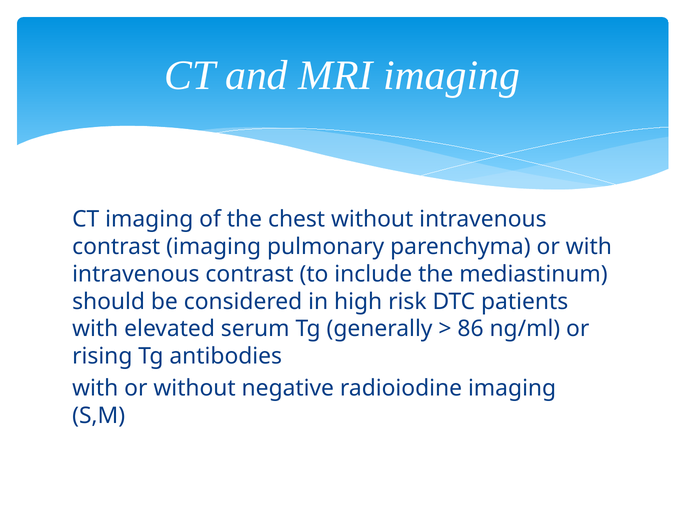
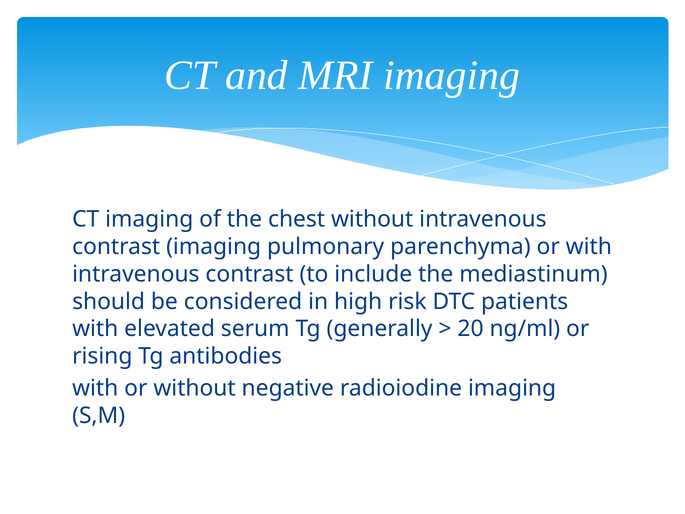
86: 86 -> 20 (471, 329)
